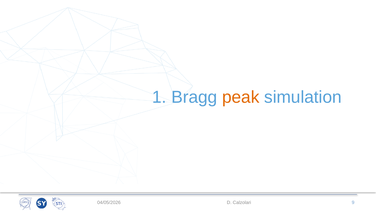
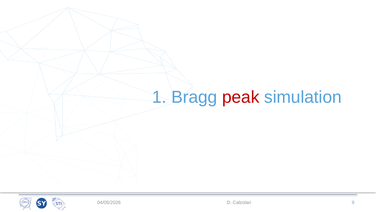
peak colour: orange -> red (241, 97)
